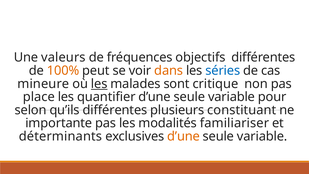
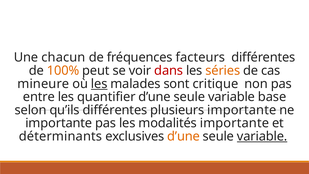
valeurs: valeurs -> chacun (63, 57)
objectifs: objectifs -> facteurs (200, 57)
dans colour: orange -> red (169, 71)
séries colour: blue -> orange (223, 71)
place: place -> entre (39, 97)
pour: pour -> base (272, 97)
plusieurs constituant: constituant -> importante (242, 110)
modalités familiariser: familiariser -> importante (234, 123)
variable underline: none -> present (262, 136)
